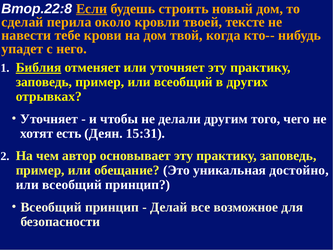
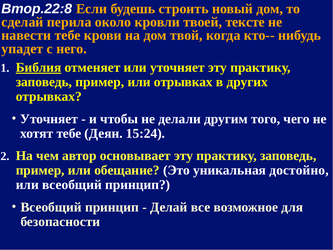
Если underline: present -> none (92, 9)
пример или всеобщий: всеобщий -> отрывках (183, 82)
хотят есть: есть -> тебе (69, 133)
15:31: 15:31 -> 15:24 (146, 133)
